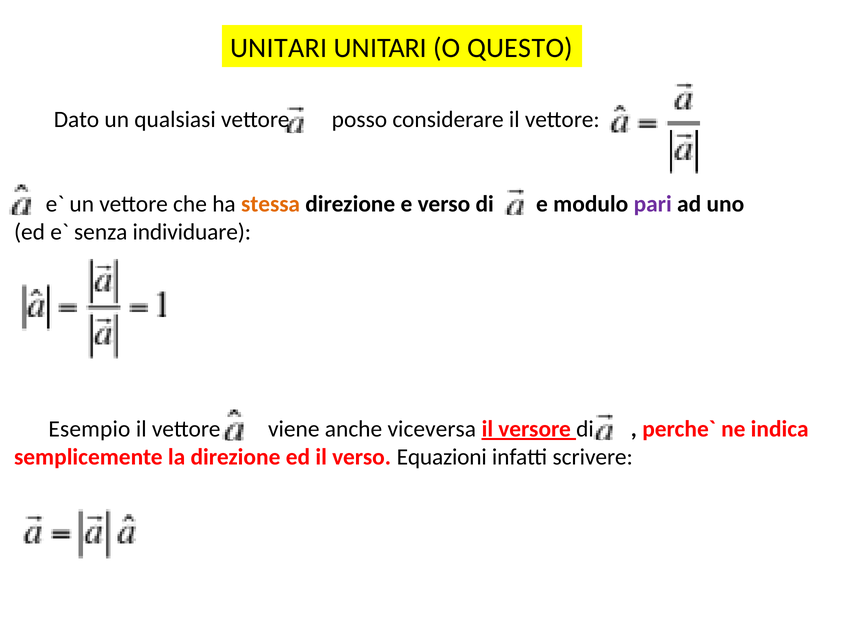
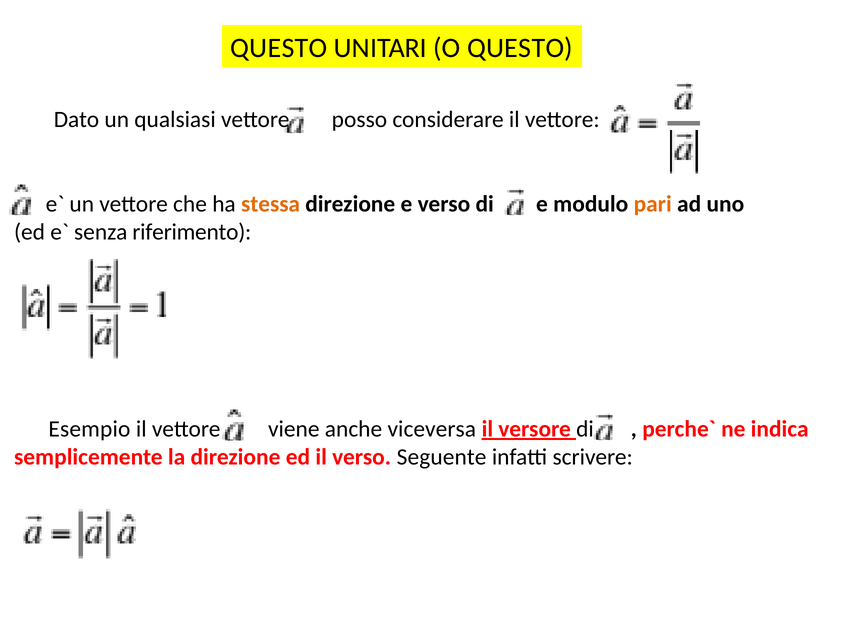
UNITARI: UNITARI -> QUESTO (279, 48)
pari colour: purple -> orange (653, 204)
individuare: individuare -> riferimento (192, 232)
Equazioni: Equazioni -> Seguente (442, 457)
